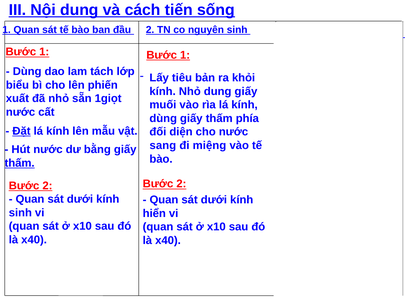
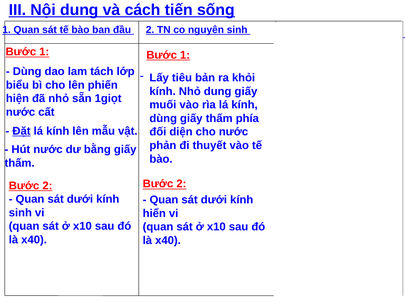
xuất: xuất -> hiện (17, 98)
sang: sang -> phản (163, 145)
miệng: miệng -> thuyết (210, 145)
thấm underline: present -> none (20, 163)
